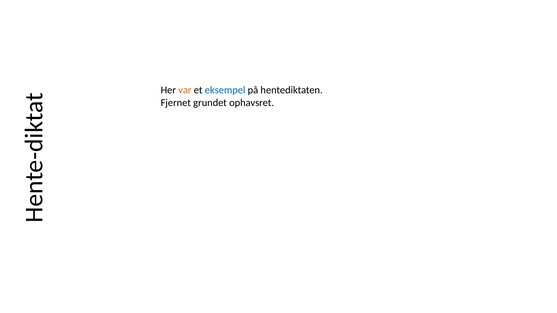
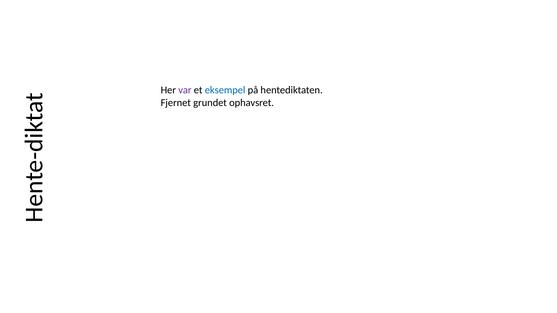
var colour: orange -> purple (185, 90)
